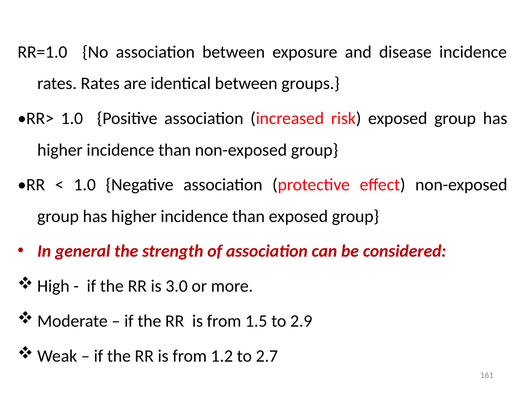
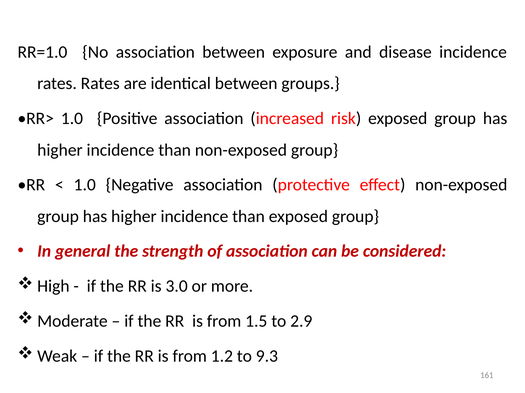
2.7: 2.7 -> 9.3 (267, 357)
